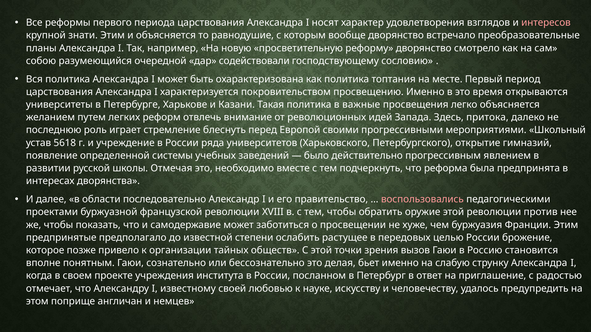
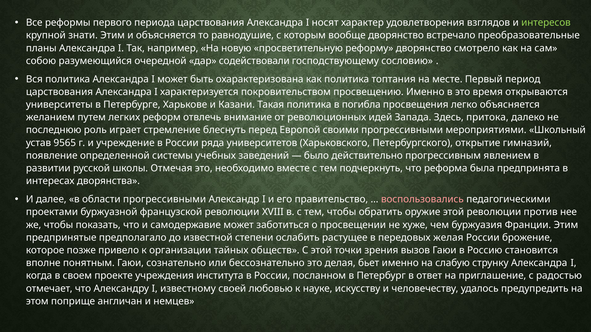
интересов colour: pink -> light green (546, 23)
важные: важные -> погибла (361, 105)
5618: 5618 -> 9565 (65, 143)
области последовательно: последовательно -> прогрессивными (165, 200)
целью: целью -> желая (448, 238)
